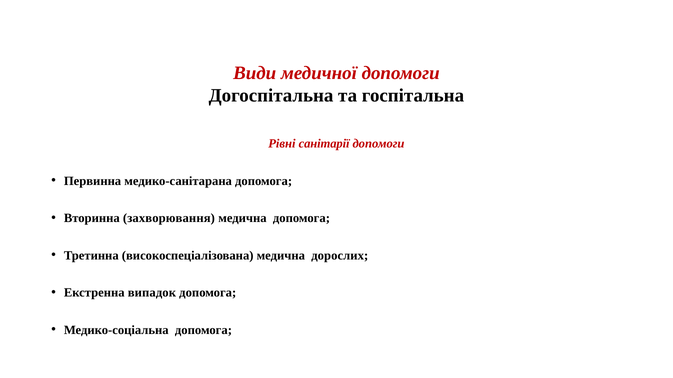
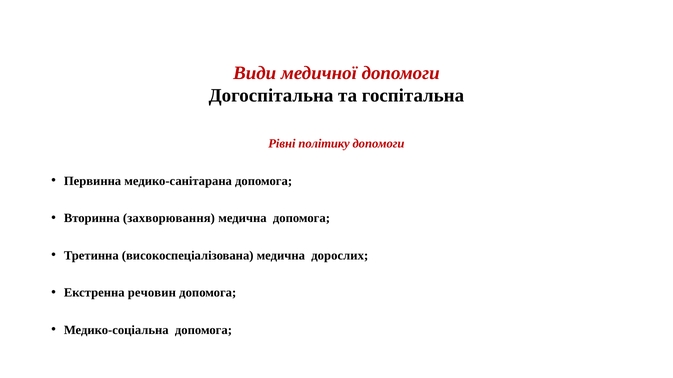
санітарії: санітарії -> політику (324, 144)
випадок: випадок -> речовин (152, 293)
